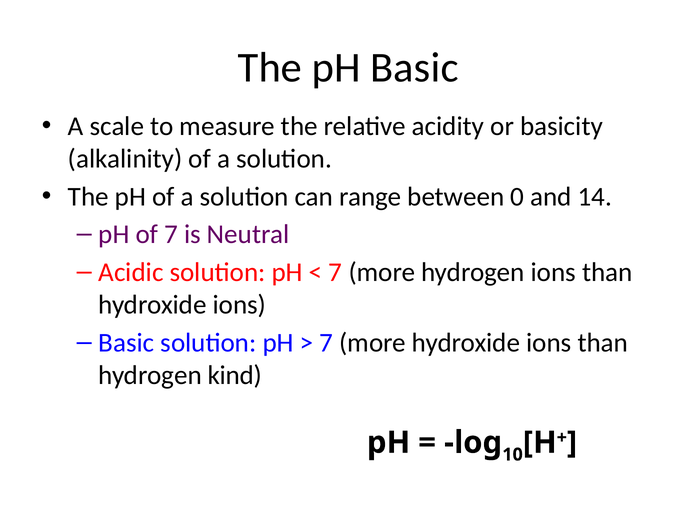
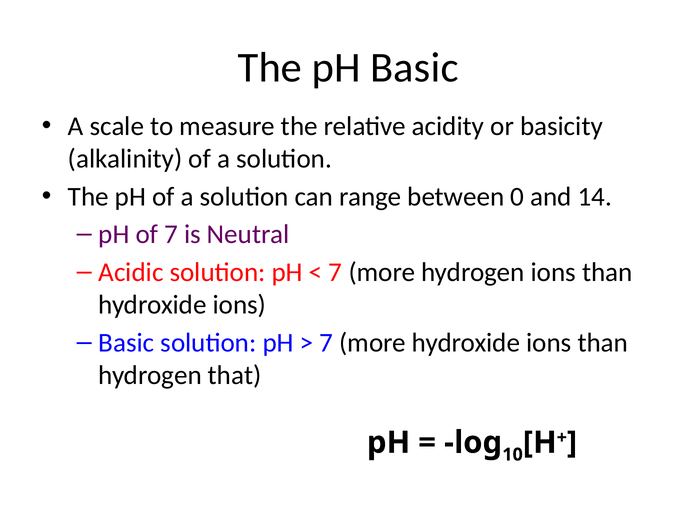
kind: kind -> that (235, 375)
